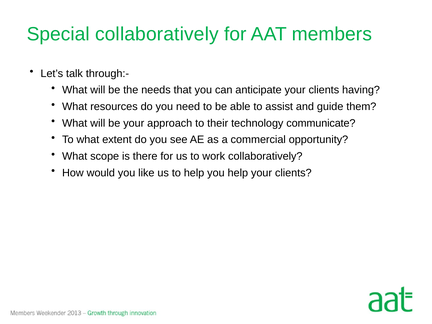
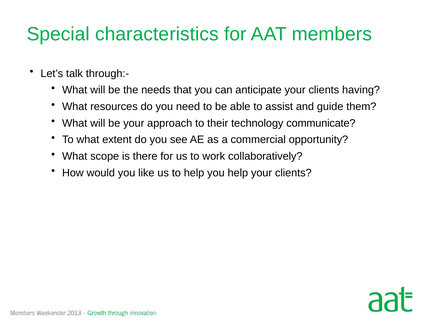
Special collaboratively: collaboratively -> characteristics (157, 34)
